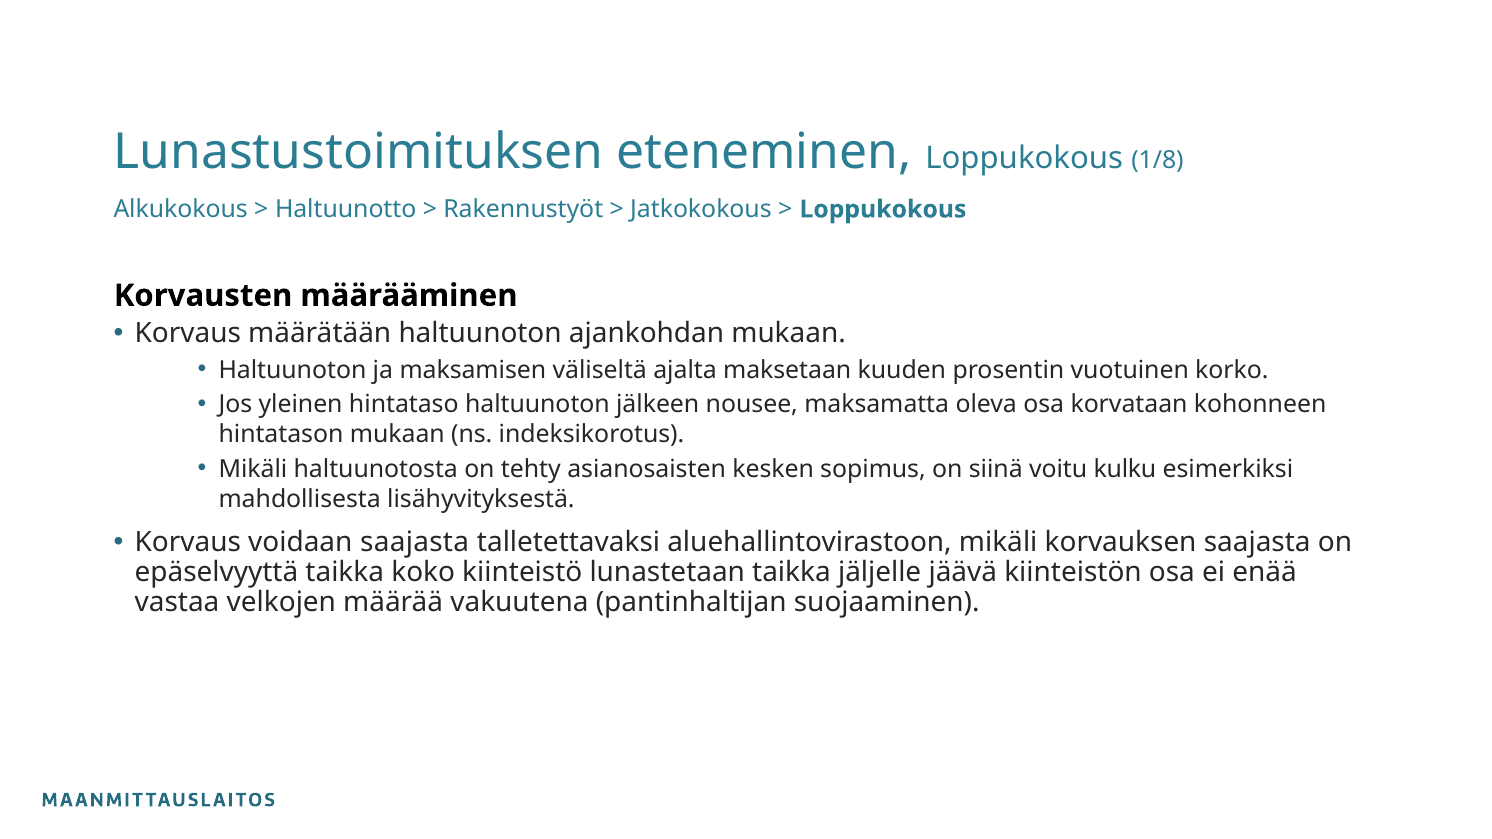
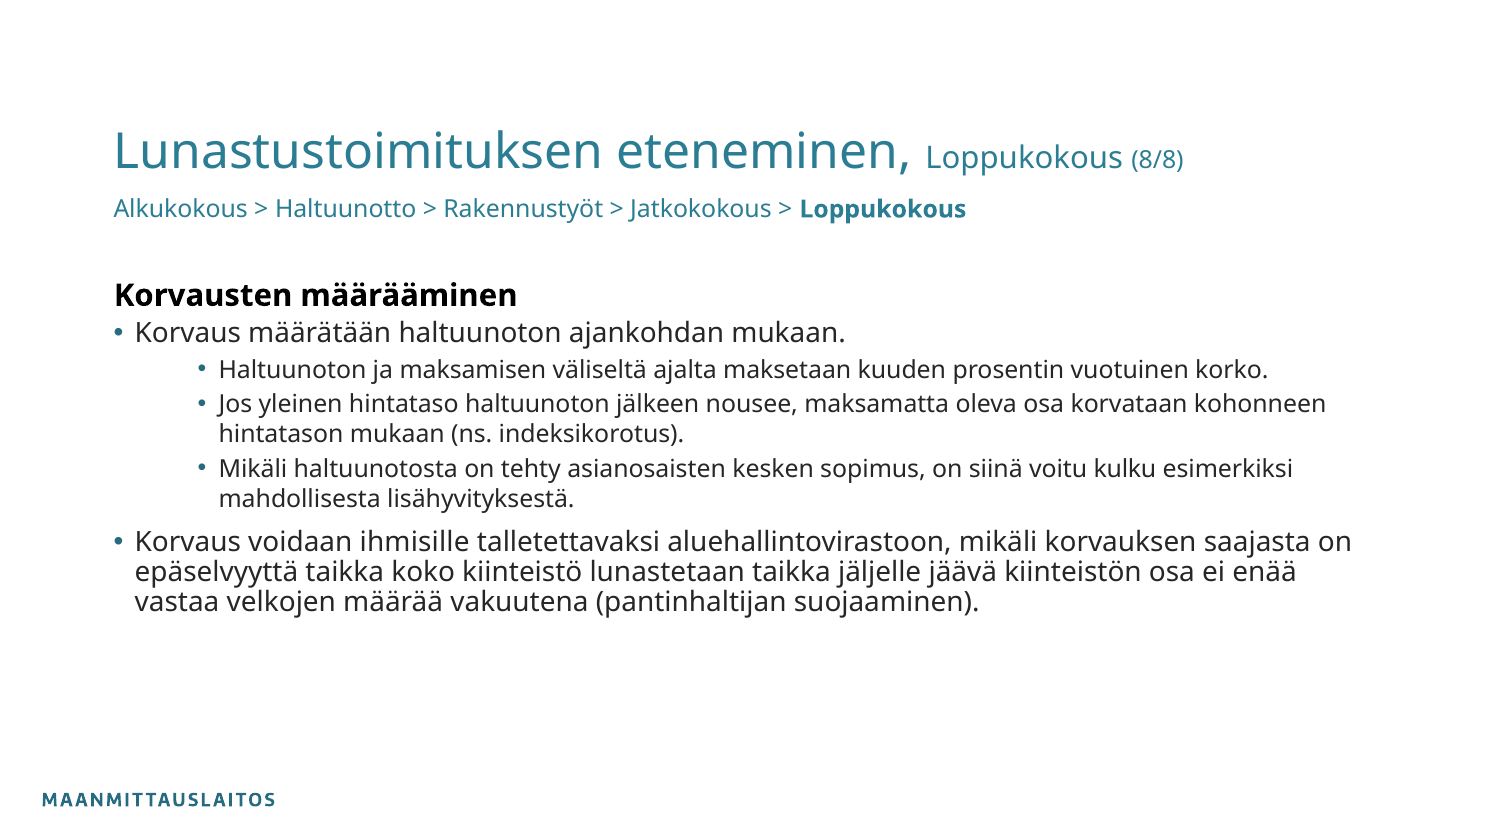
1/8: 1/8 -> 8/8 (1157, 160)
voidaan saajasta: saajasta -> ihmisille (415, 542)
